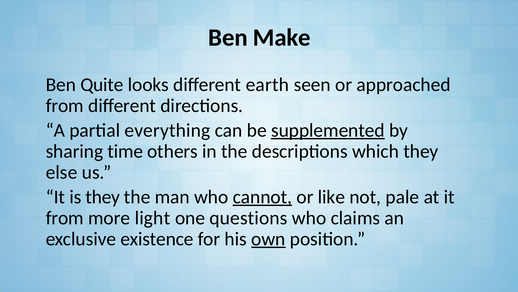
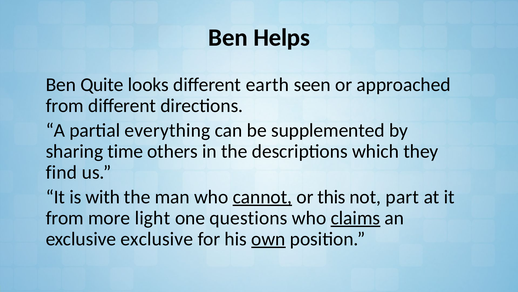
Make: Make -> Helps (282, 38)
supplemented underline: present -> none (328, 130)
else: else -> find (61, 172)
is they: they -> with (103, 197)
like: like -> this (332, 197)
pale: pale -> part (402, 197)
claims underline: none -> present (355, 217)
exclusive existence: existence -> exclusive (157, 238)
